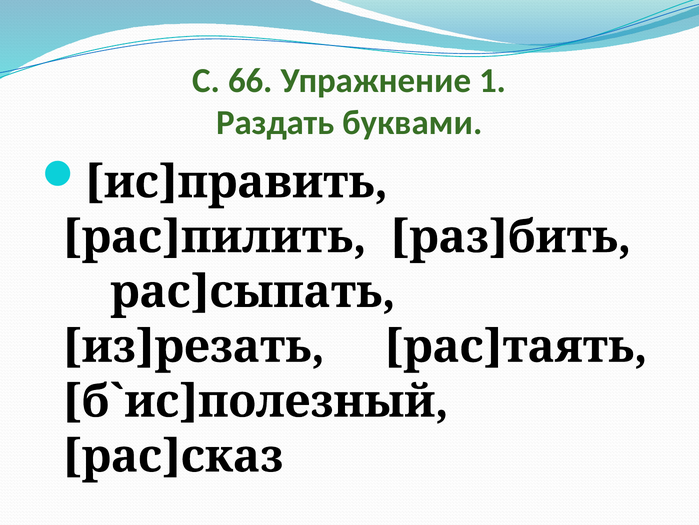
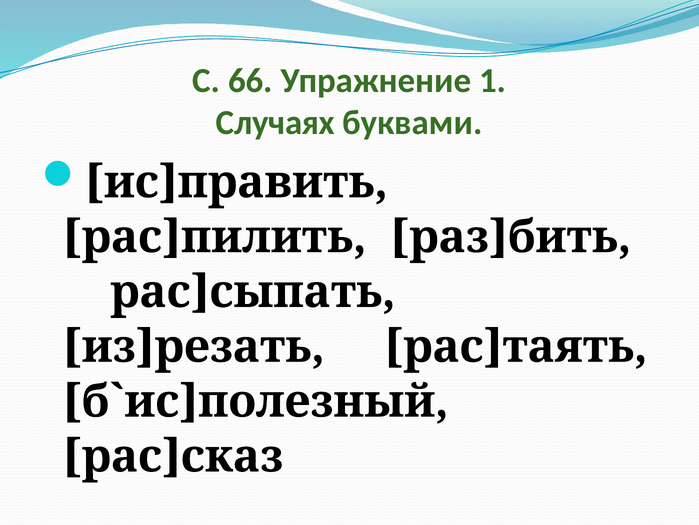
Раздать: Раздать -> Случаях (275, 123)
